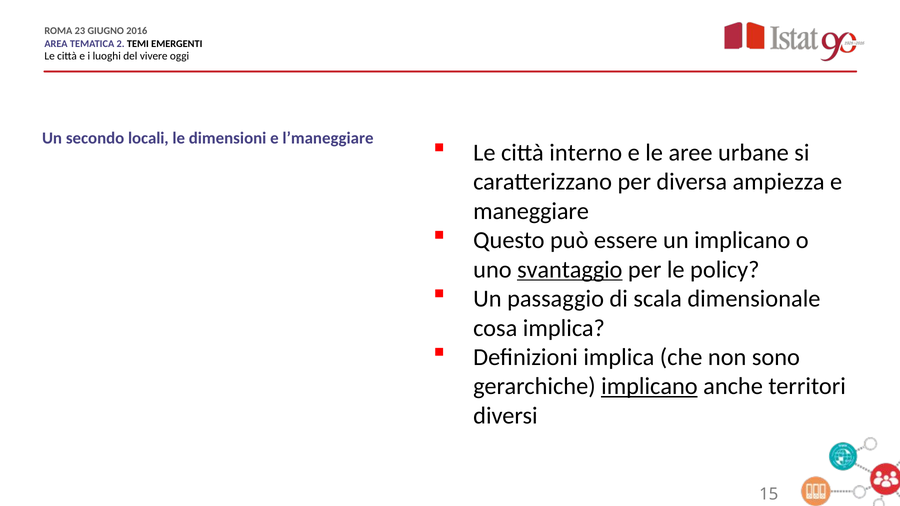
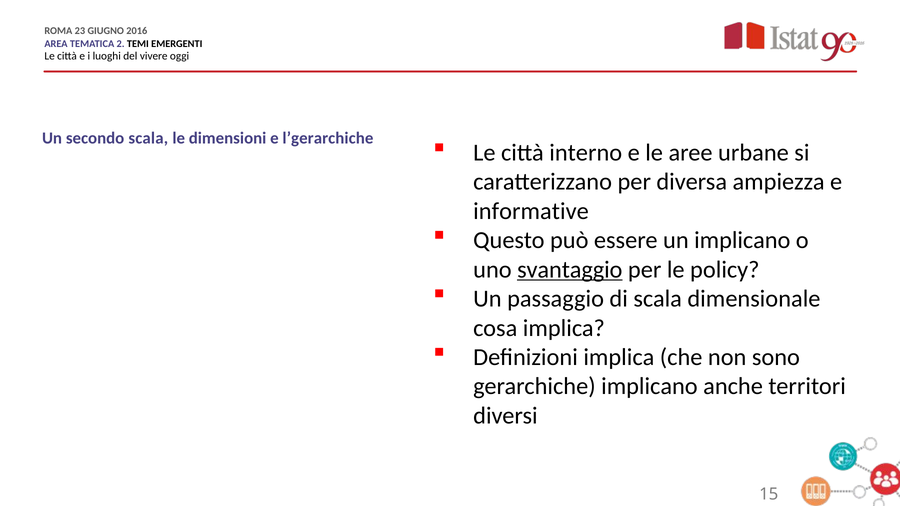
secondo locali: locali -> scala (148, 138)
l’maneggiare: l’maneggiare -> l’gerarchiche (328, 138)
maneggiare: maneggiare -> informative (531, 211)
implicano underline: present -> none (649, 387)
